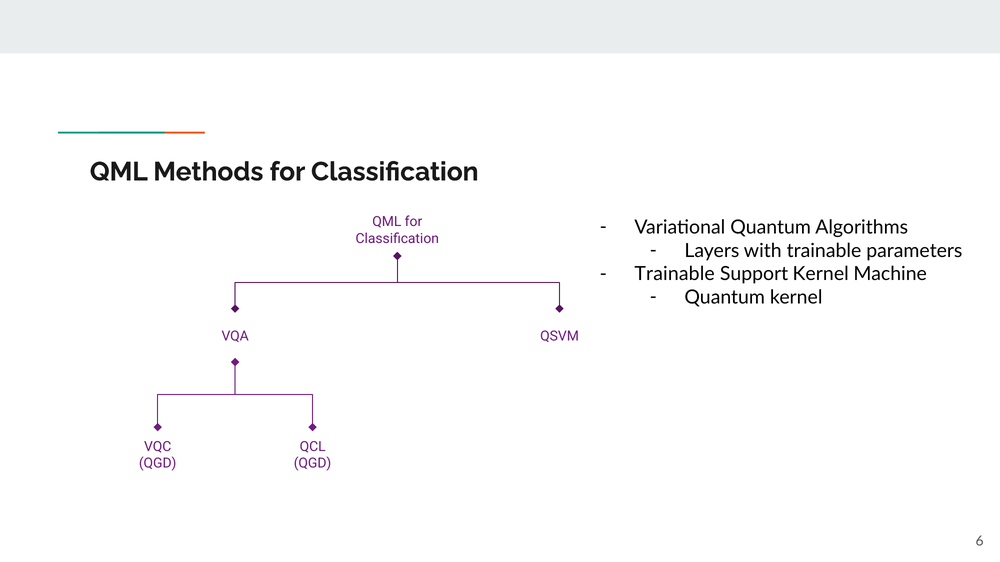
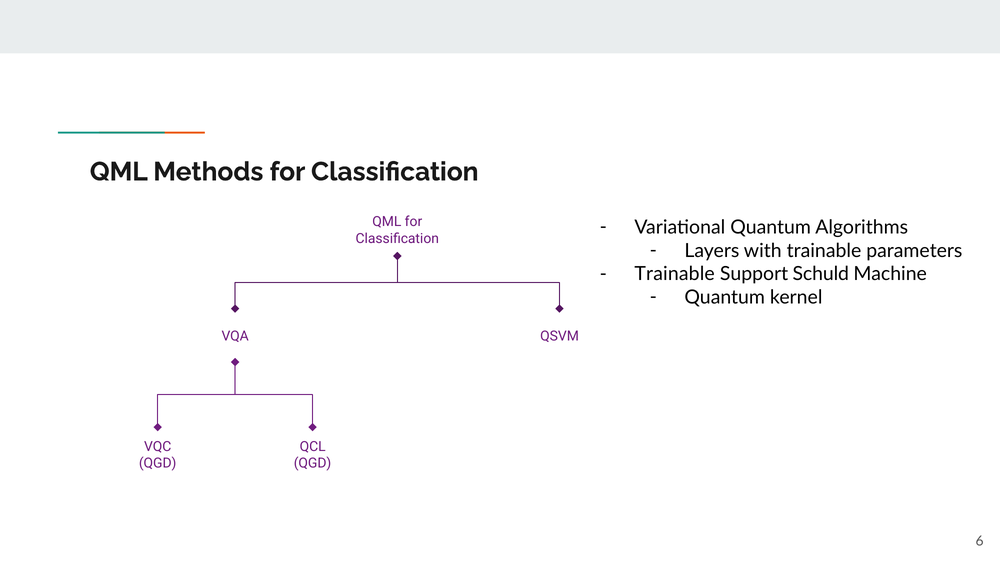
Support Kernel: Kernel -> Schuld (821, 274)
